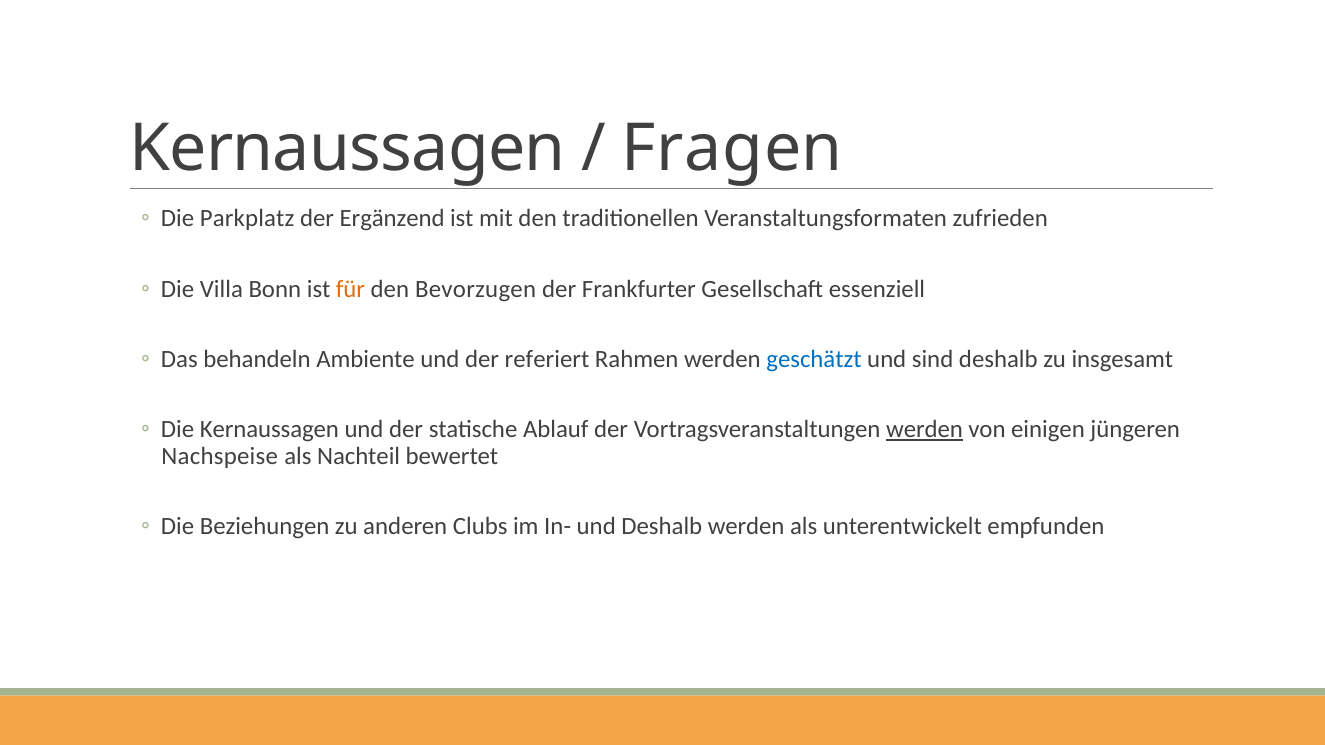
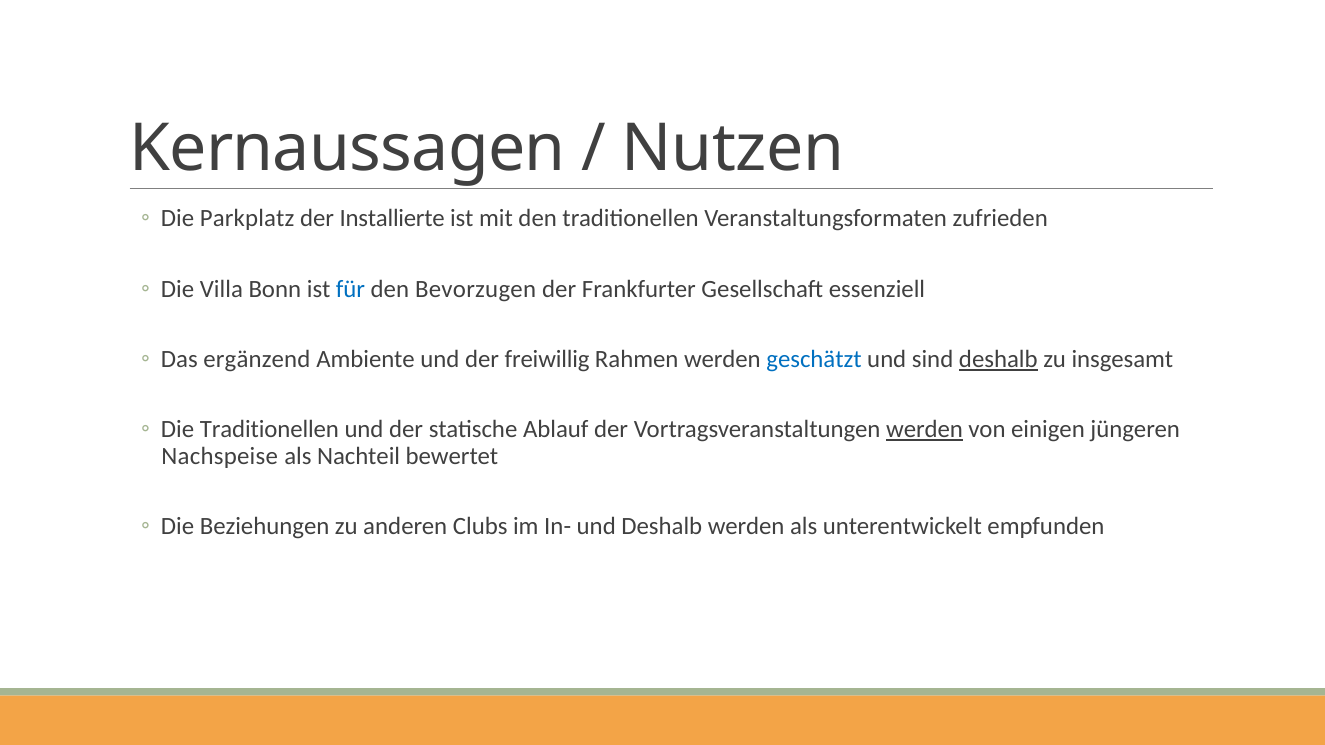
Fragen: Fragen -> Nutzen (733, 148)
Ergänzend: Ergänzend -> Installierte (392, 219)
für colour: orange -> blue (351, 289)
behandeln: behandeln -> ergänzend (257, 359)
referiert: referiert -> freiwillig (547, 359)
deshalb underline: none -> present (998, 359)
Die Kernaussagen: Kernaussagen -> Traditionellen (269, 430)
